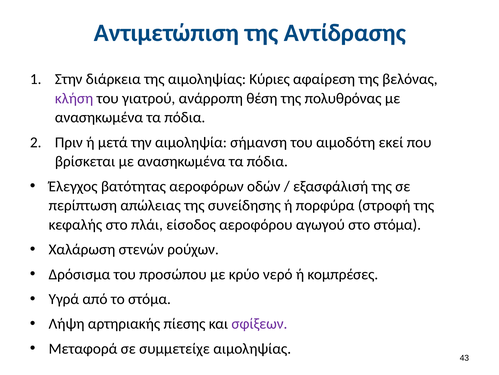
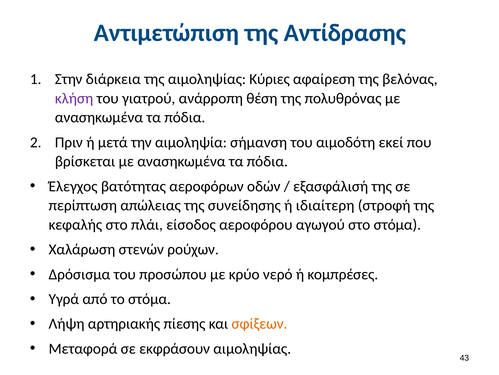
πορφύρα: πορφύρα -> ιδιαίτερη (325, 205)
σφίξεων colour: purple -> orange (259, 323)
συμμετείχε: συμμετείχε -> εκφράσουν (175, 348)
